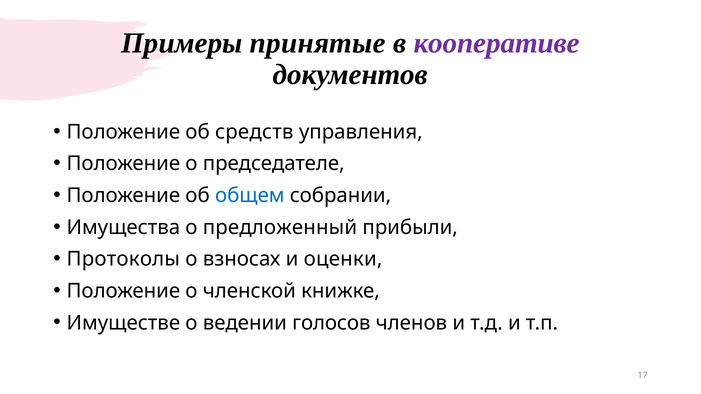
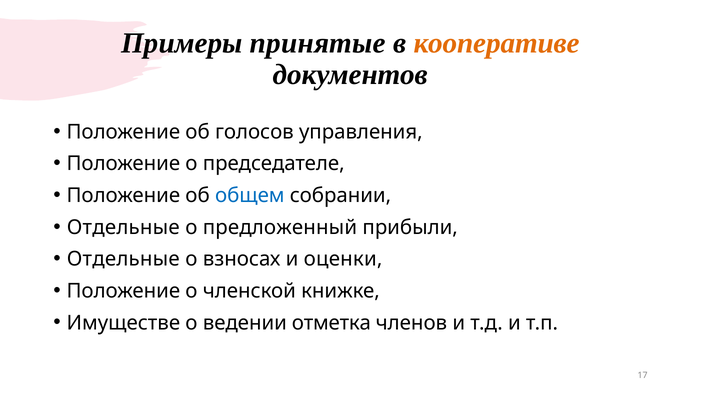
кооперативе colour: purple -> orange (497, 43)
средств: средств -> голосов (254, 132)
Имущества: Имущества -> Отдельные (123, 228)
Протоколы: Протоколы -> Отдельные (123, 259)
голосов: голосов -> отметка (331, 323)
